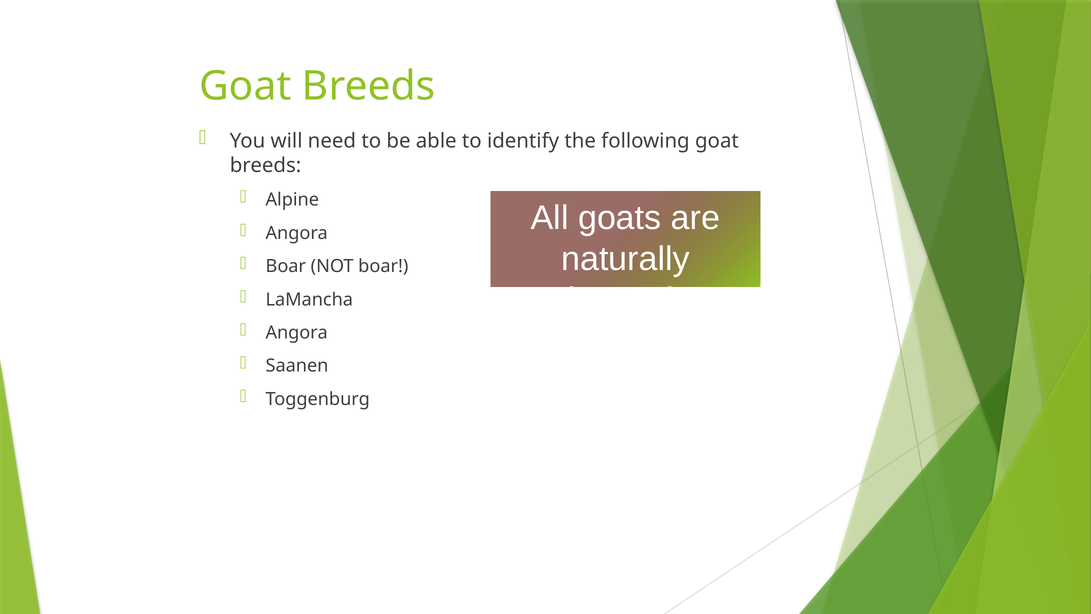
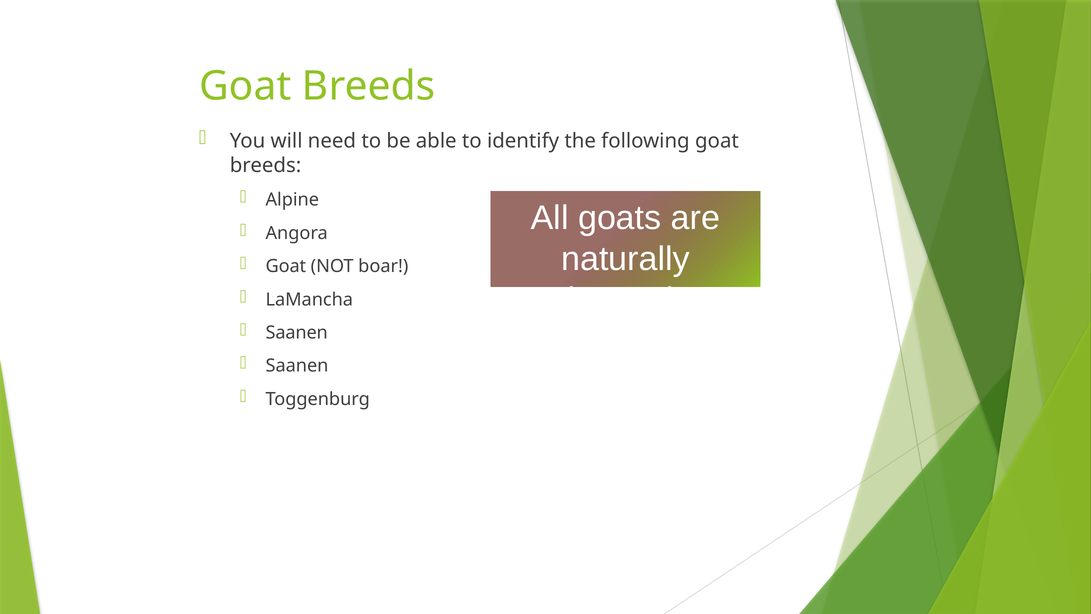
Boar: Boar -> Goat (286, 266)
Angora: Angora -> Saanen (297, 333)
